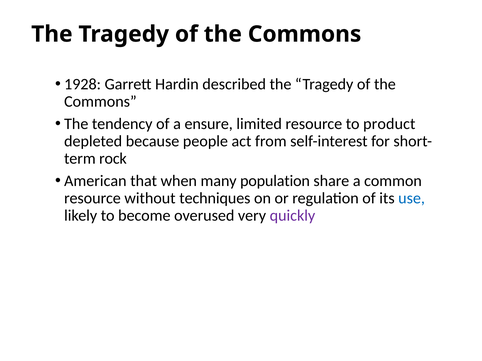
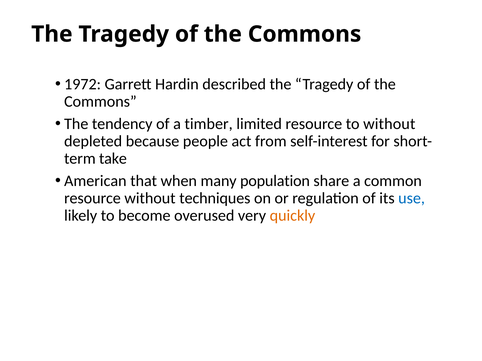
1928: 1928 -> 1972 (83, 84)
ensure: ensure -> timber (209, 124)
to product: product -> without (389, 124)
rock: rock -> take (113, 159)
quickly colour: purple -> orange (292, 216)
